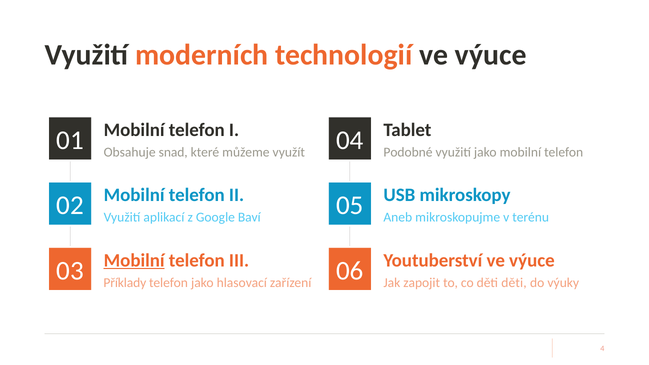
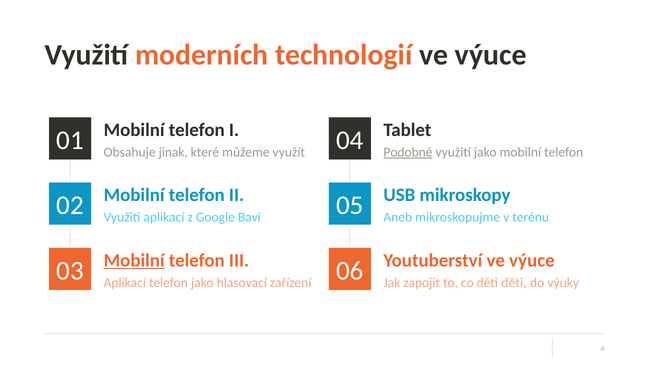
snad: snad -> jinak (173, 152)
Podobné underline: none -> present (408, 152)
Příklady: Příklady -> Aplikací (125, 283)
